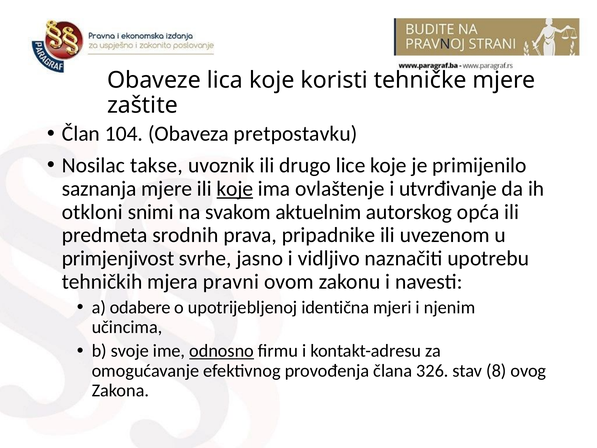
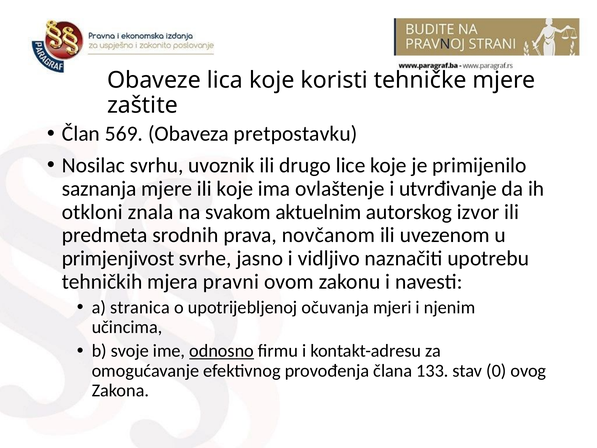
104: 104 -> 569 (124, 134)
takse: takse -> svrhu (157, 165)
koje underline: present -> none (235, 189)
snimi: snimi -> znala (151, 212)
opća: opća -> izvor (478, 212)
pripadnike: pripadnike -> novčanom (328, 235)
odabere: odabere -> stranica (140, 307)
identična: identična -> očuvanja (335, 307)
326: 326 -> 133 (432, 370)
8: 8 -> 0 (496, 370)
